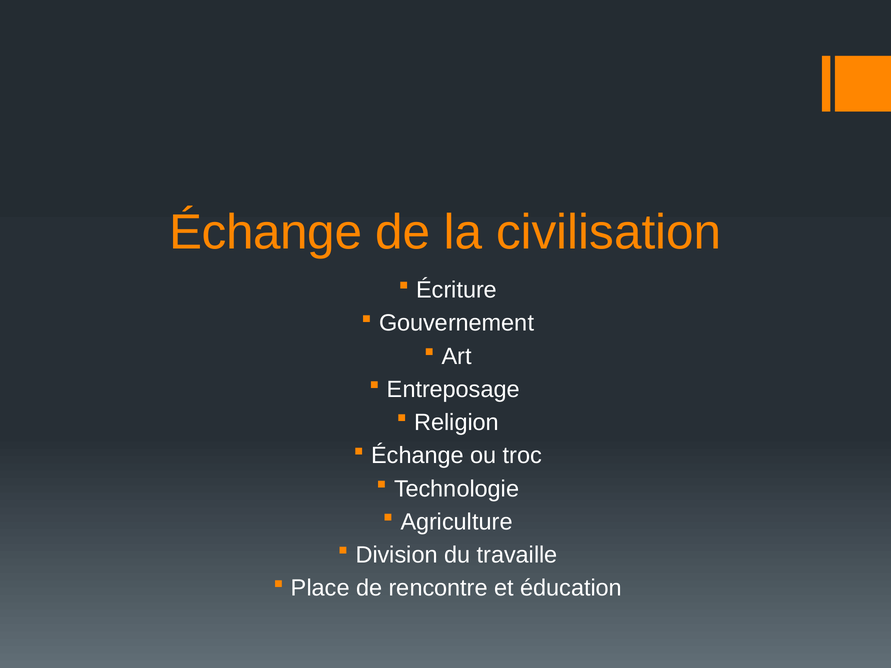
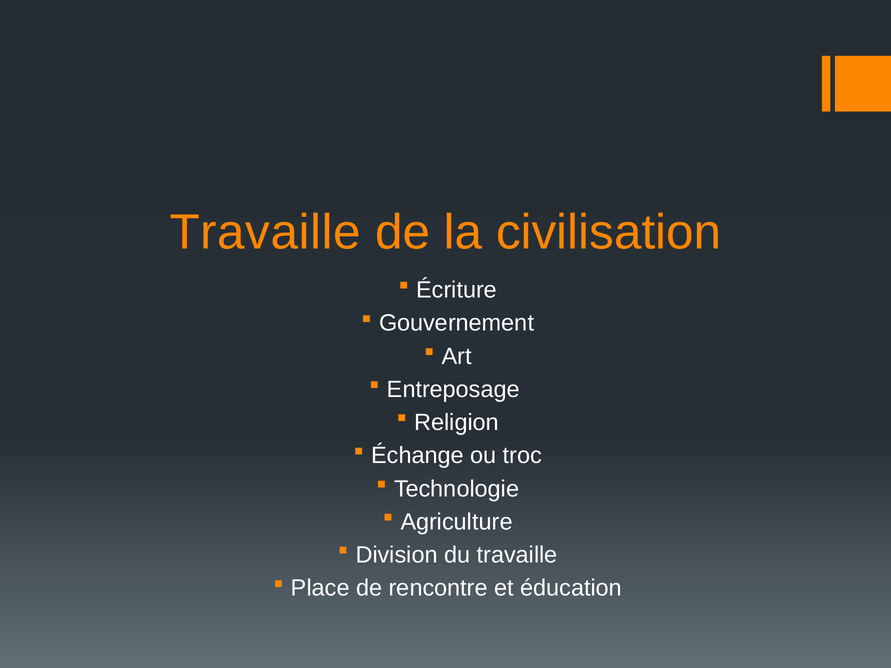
Échange: Échange -> Travaille (265, 232)
